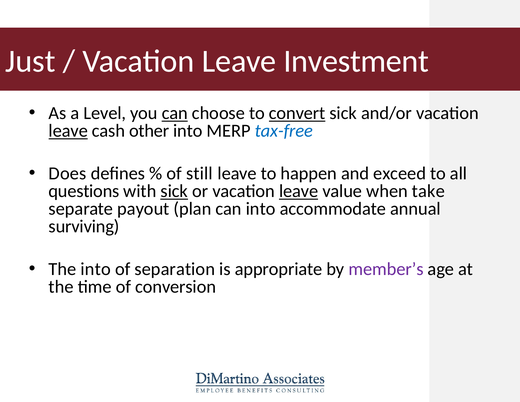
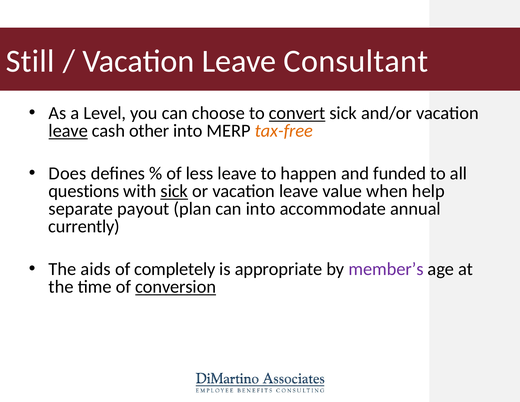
Just: Just -> Still (30, 61)
Investment: Investment -> Consultant (356, 61)
can underline: present -> none (175, 113)
tax-free colour: blue -> orange (284, 131)
still: still -> less (200, 173)
exceed: exceed -> funded (400, 173)
leave underline: present -> none (299, 191)
take: take -> help (428, 191)
surviving: surviving -> currently (84, 226)
The into: into -> aids (96, 269)
separation: separation -> completely (175, 269)
conversion underline: none -> present (176, 287)
